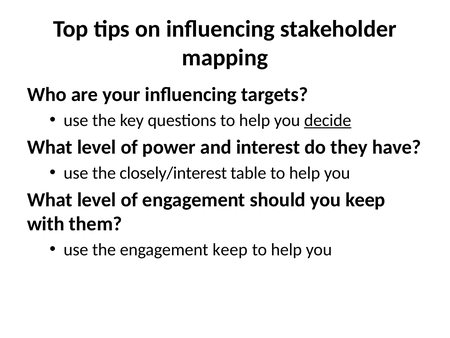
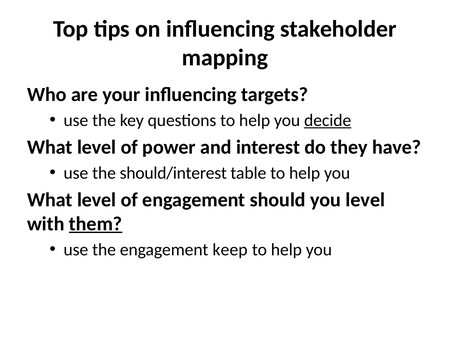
closely/interest: closely/interest -> should/interest (173, 173)
you keep: keep -> level (365, 199)
them underline: none -> present (96, 223)
